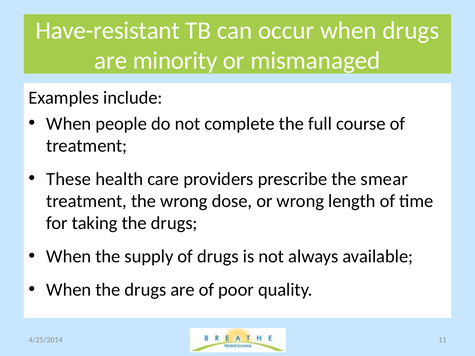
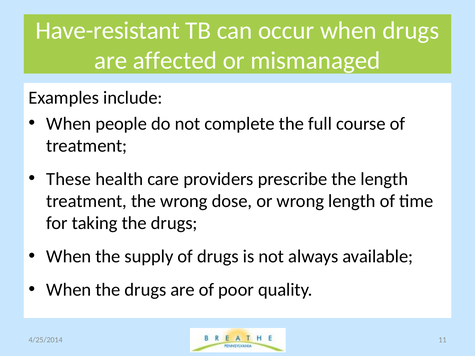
minority: minority -> affected (175, 61)
the smear: smear -> length (384, 179)
